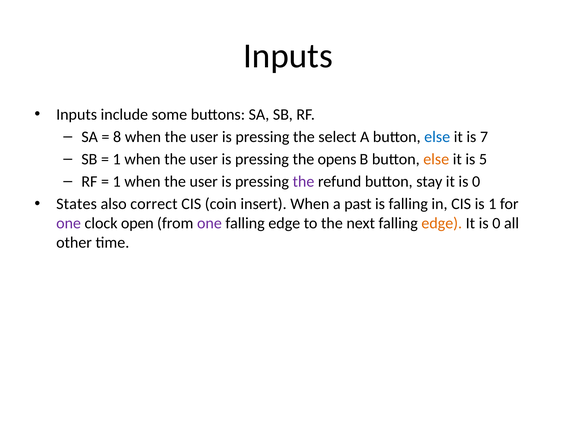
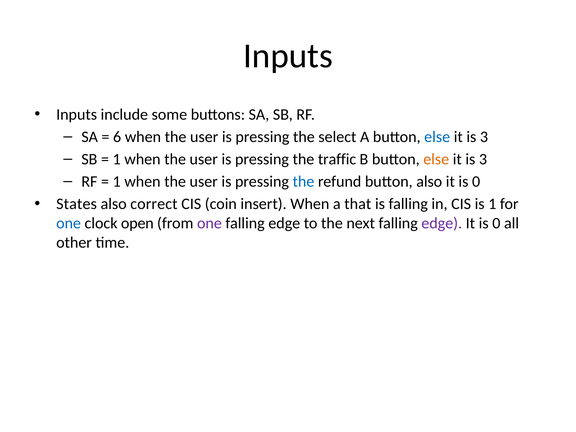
8: 8 -> 6 (117, 137)
7: 7 -> 3 (484, 137)
opens: opens -> traffic (337, 159)
5: 5 -> 3 (483, 159)
the colour: purple -> blue (303, 182)
button stay: stay -> also (429, 182)
past: past -> that (358, 204)
one colour: purple -> blue (69, 223)
edge colour: orange -> purple (442, 223)
